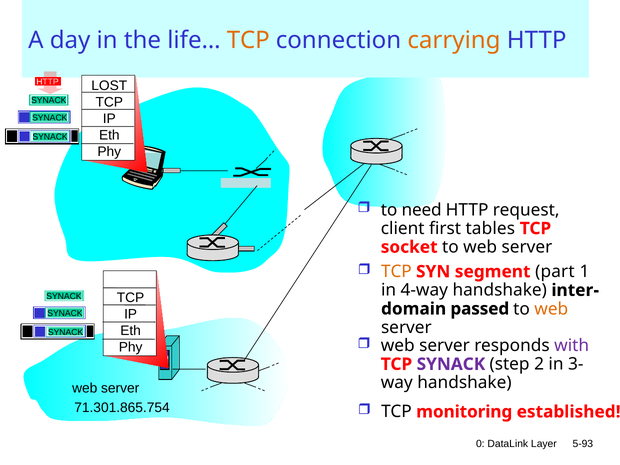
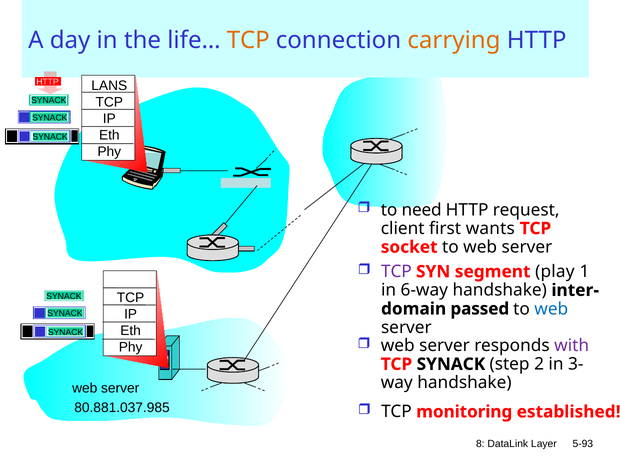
LOST: LOST -> LANS (109, 86)
tables: tables -> wants (490, 228)
TCP colour: orange -> purple (396, 272)
part: part -> play (555, 272)
4-way: 4-way -> 6-way (424, 290)
web colour: orange -> blue (551, 309)
SYNACK colour: purple -> black (451, 364)
71.301.865.754: 71.301.865.754 -> 80.881.037.985 (122, 408)
0: 0 -> 8 (480, 444)
